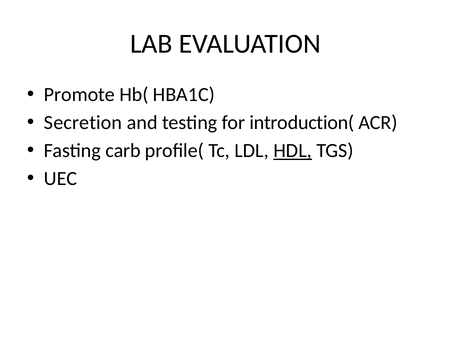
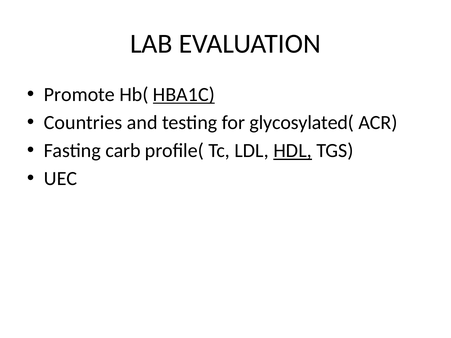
HBA1C underline: none -> present (184, 95)
Secretion: Secretion -> Countries (83, 123)
introduction(: introduction( -> glycosylated( (302, 123)
